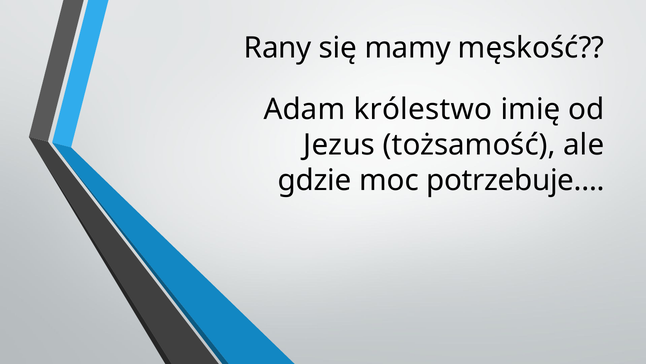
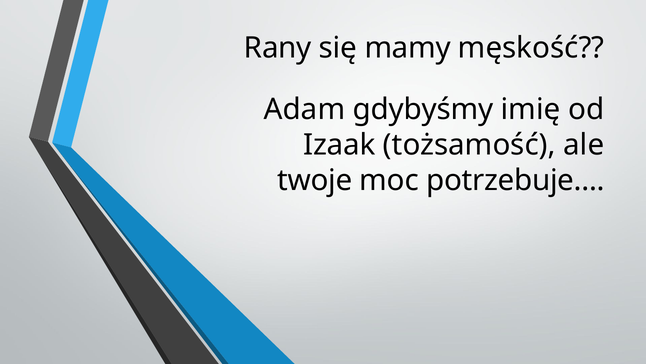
królestwo: królestwo -> gdybyśmy (423, 109)
Jezus: Jezus -> Izaak (339, 145)
gdzie: gdzie -> twoje (315, 180)
